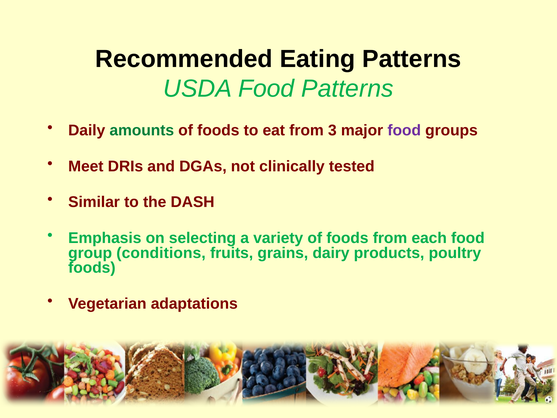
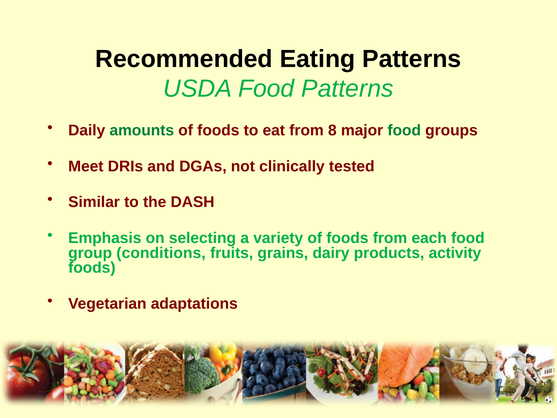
3: 3 -> 8 (332, 130)
food colour: purple -> green (404, 130)
poultry: poultry -> activity (455, 253)
